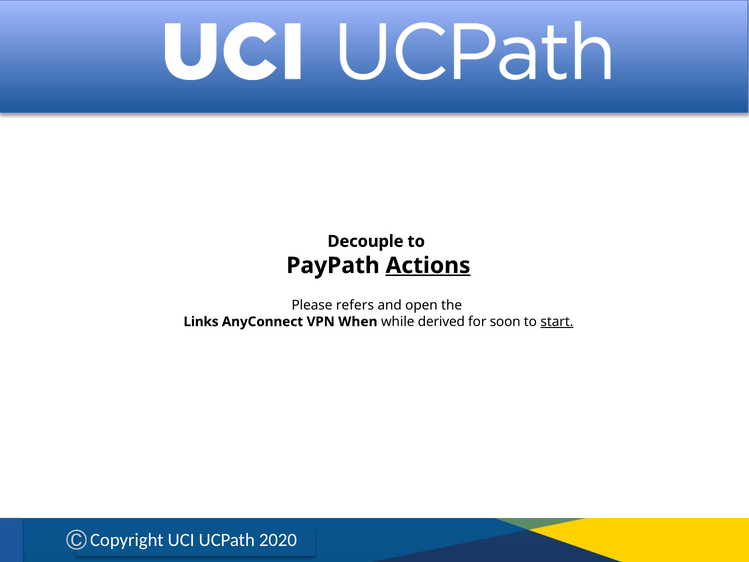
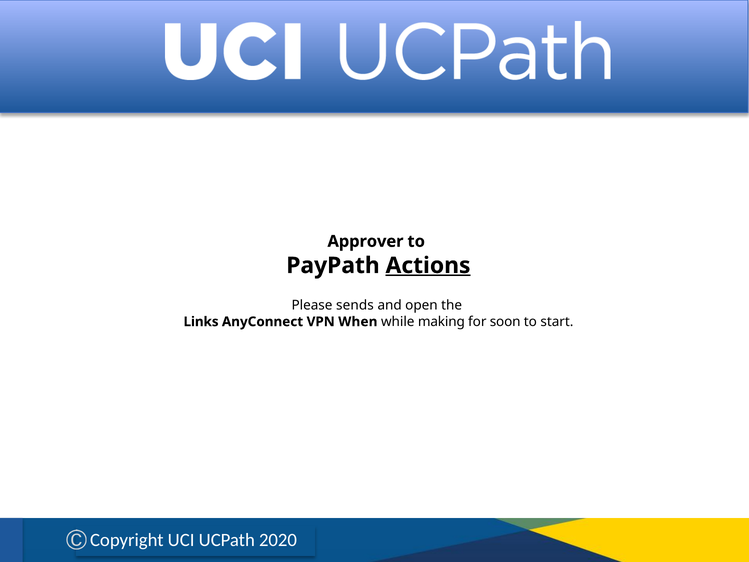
Decouple: Decouple -> Approver (365, 241)
refers: refers -> sends (355, 305)
derived: derived -> making (441, 322)
start underline: present -> none (557, 322)
